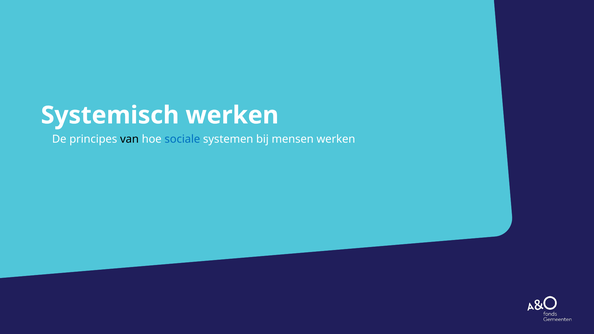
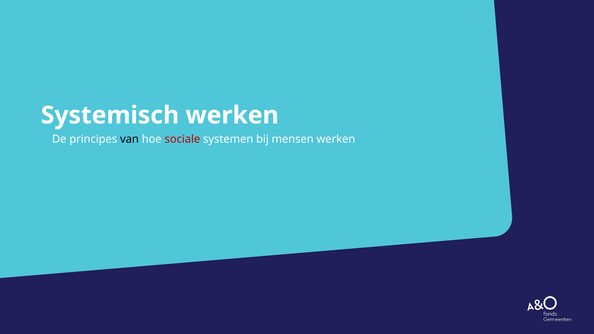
sociale colour: blue -> red (182, 139)
